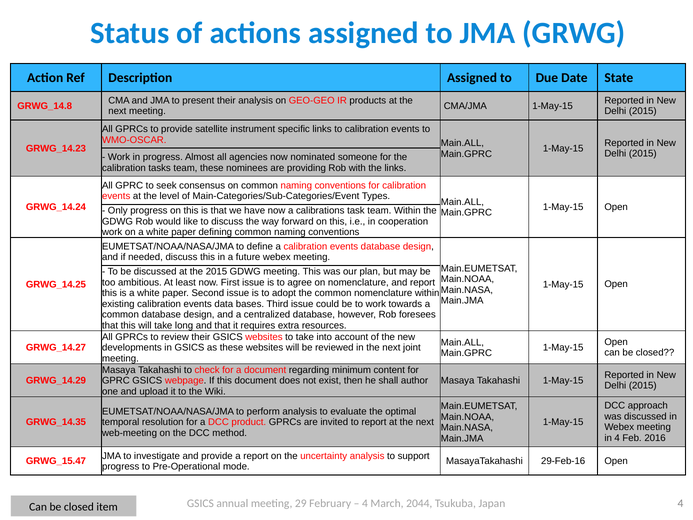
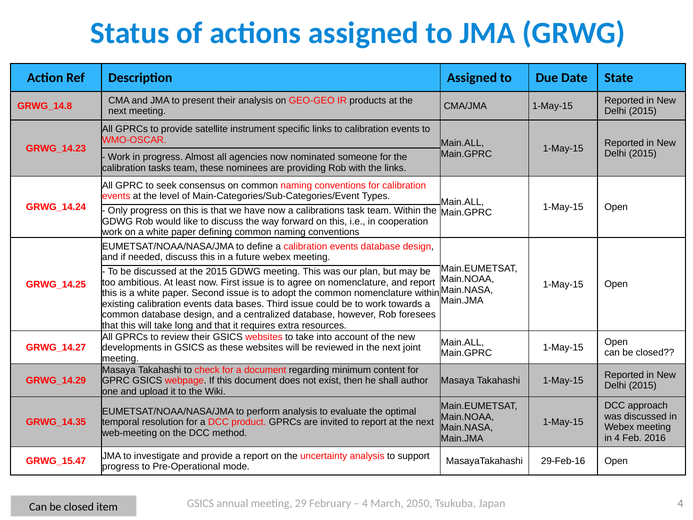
2044: 2044 -> 2050 (419, 503)
